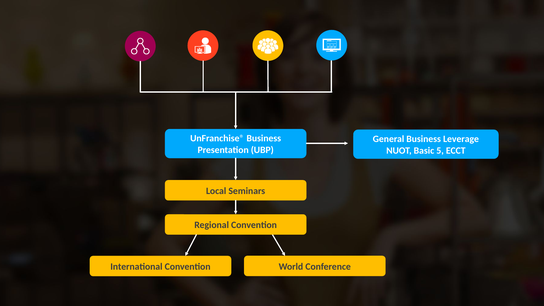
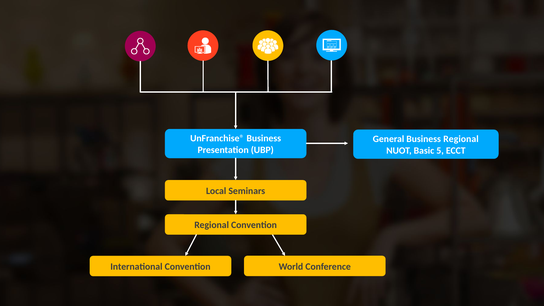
Business Leverage: Leverage -> Regional (461, 139)
